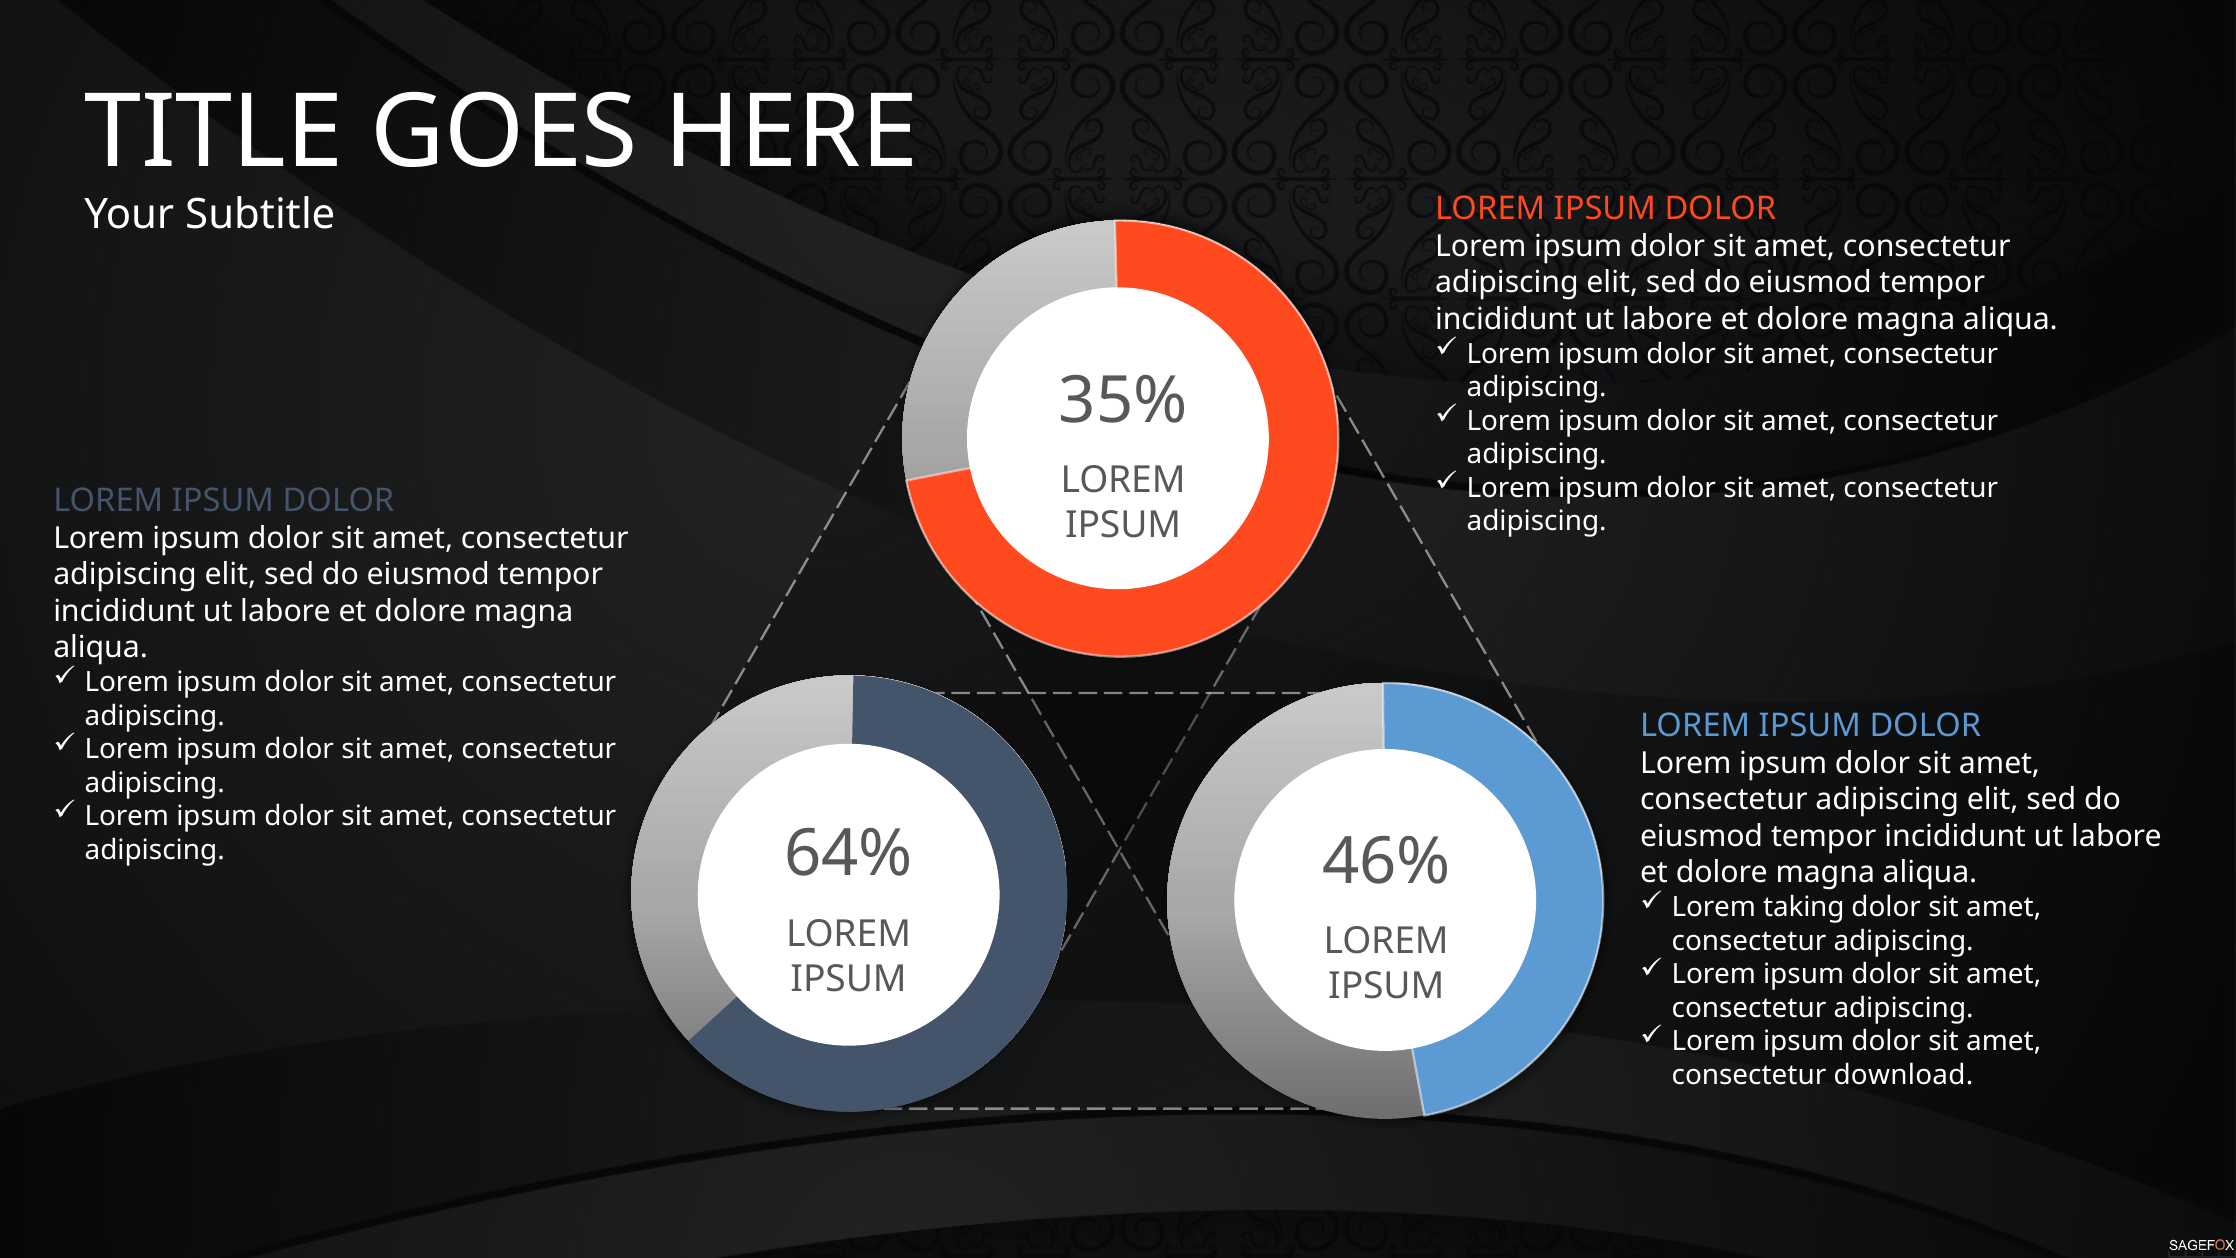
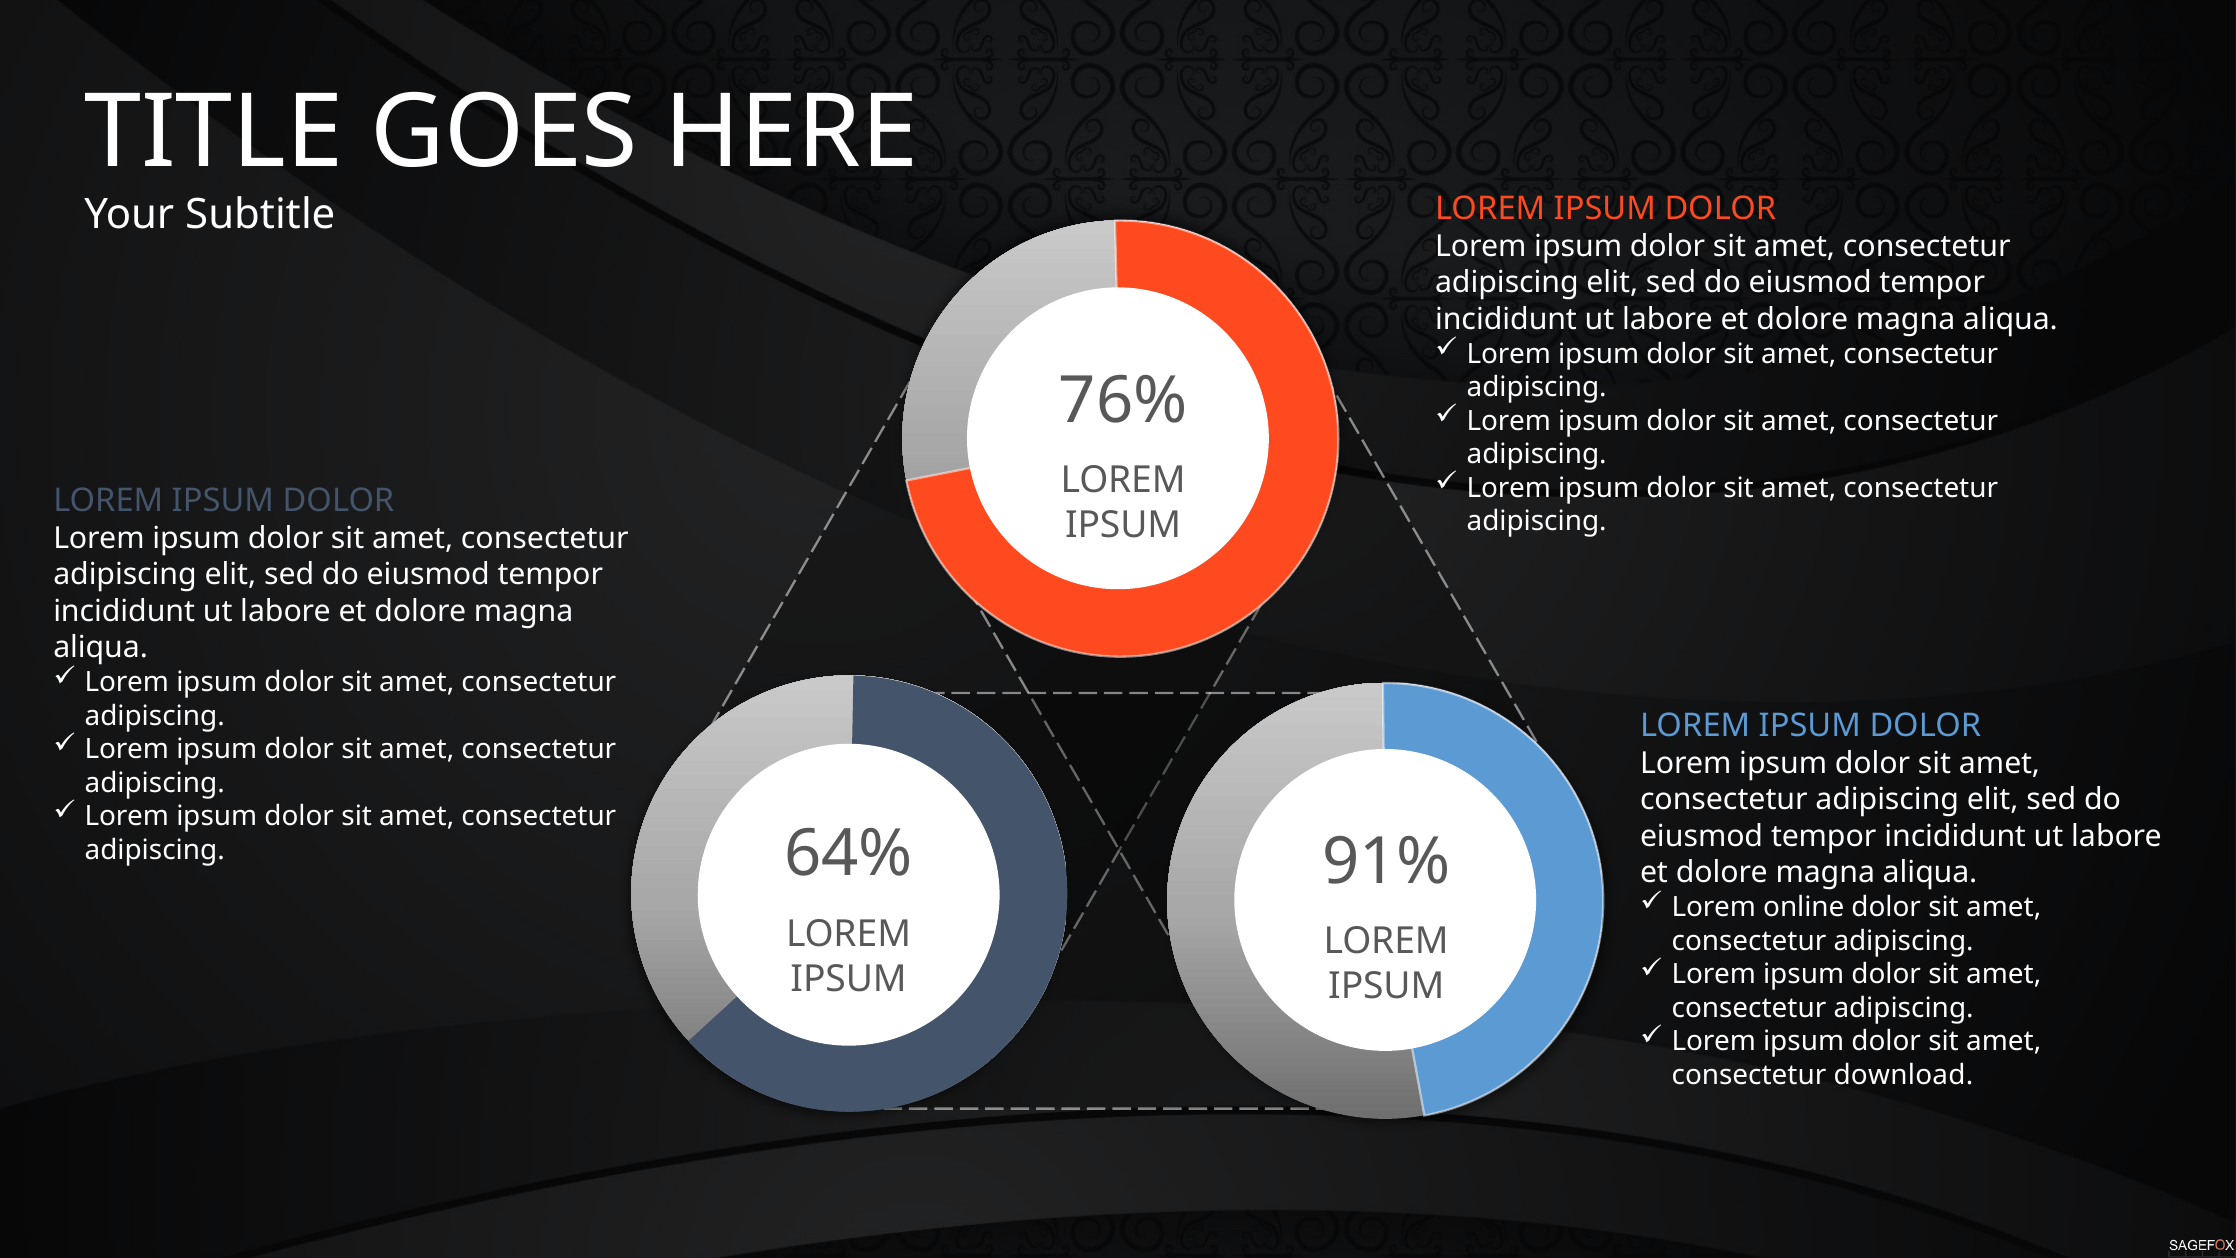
35%: 35% -> 76% (1123, 400)
46%: 46% -> 91% (1386, 861)
taking: taking -> online (1804, 907)
